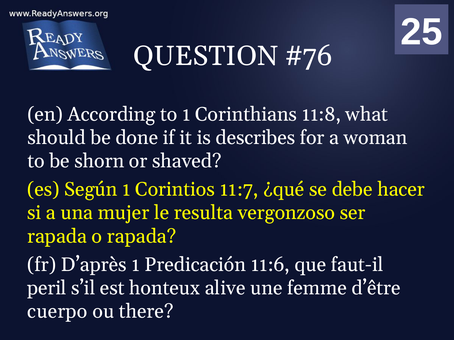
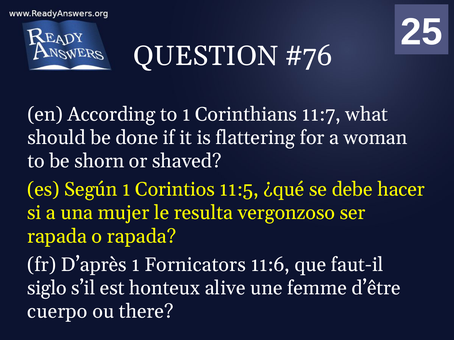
11:8: 11:8 -> 11:7 (321, 114)
describes: describes -> flattering (255, 138)
11:7: 11:7 -> 11:5 (239, 190)
Predicación: Predicación -> Fornicators (195, 265)
peril: peril -> siglo (47, 289)
